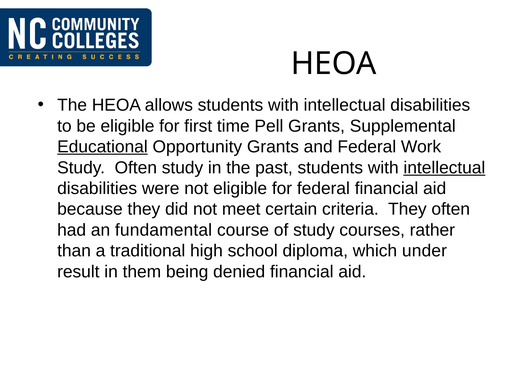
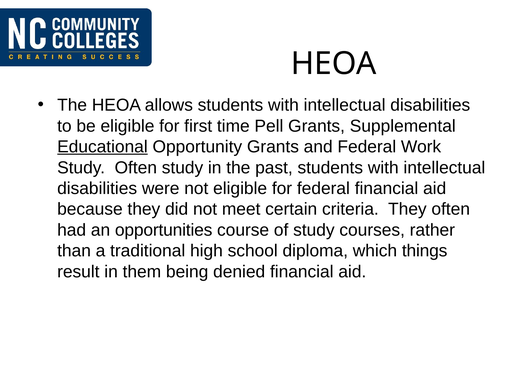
intellectual underline: present -> none (444, 168)
fundamental: fundamental -> opportunities (164, 230)
under: under -> things (425, 251)
